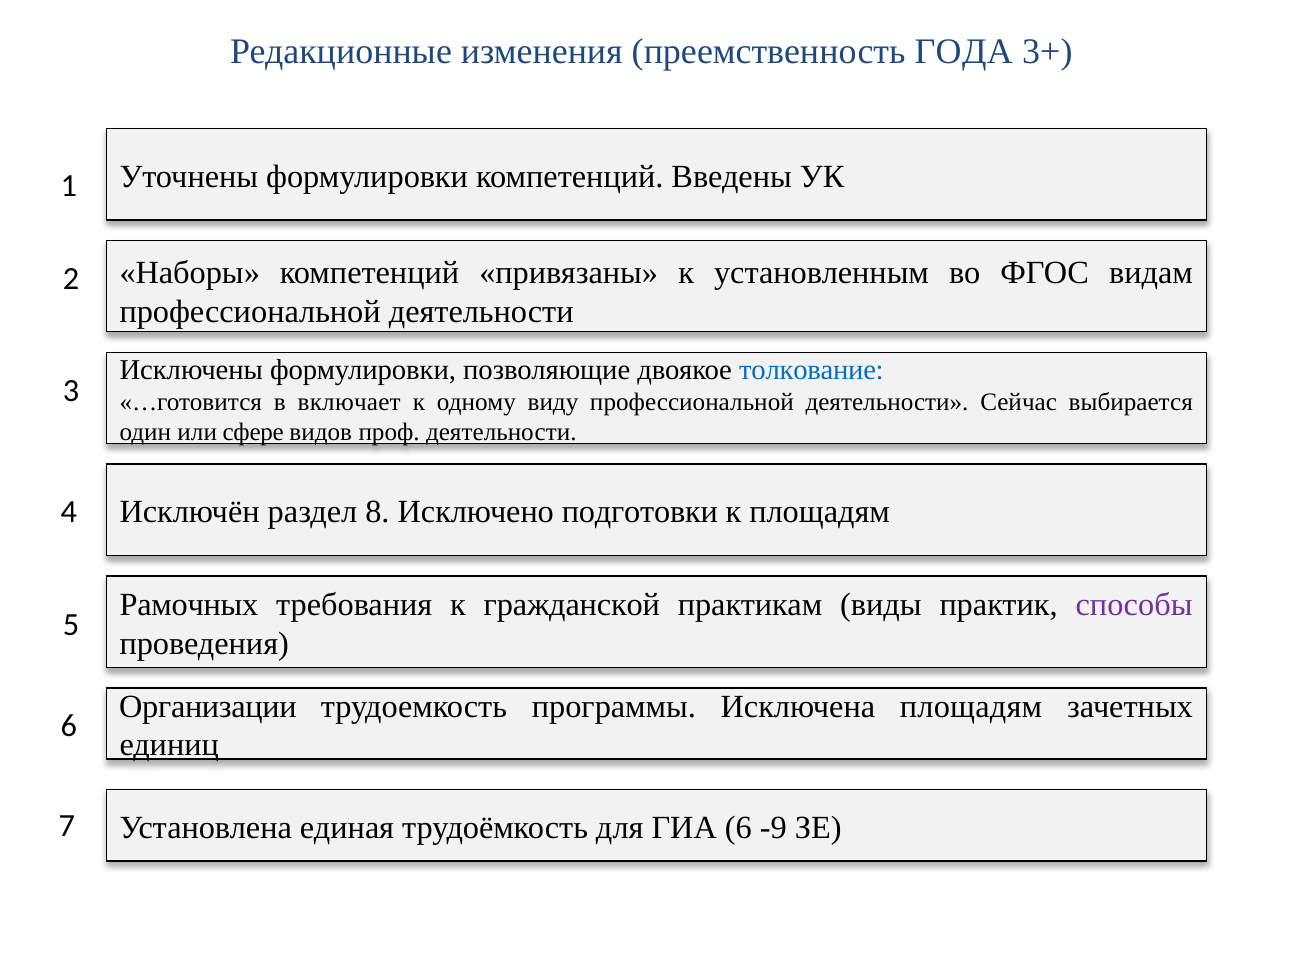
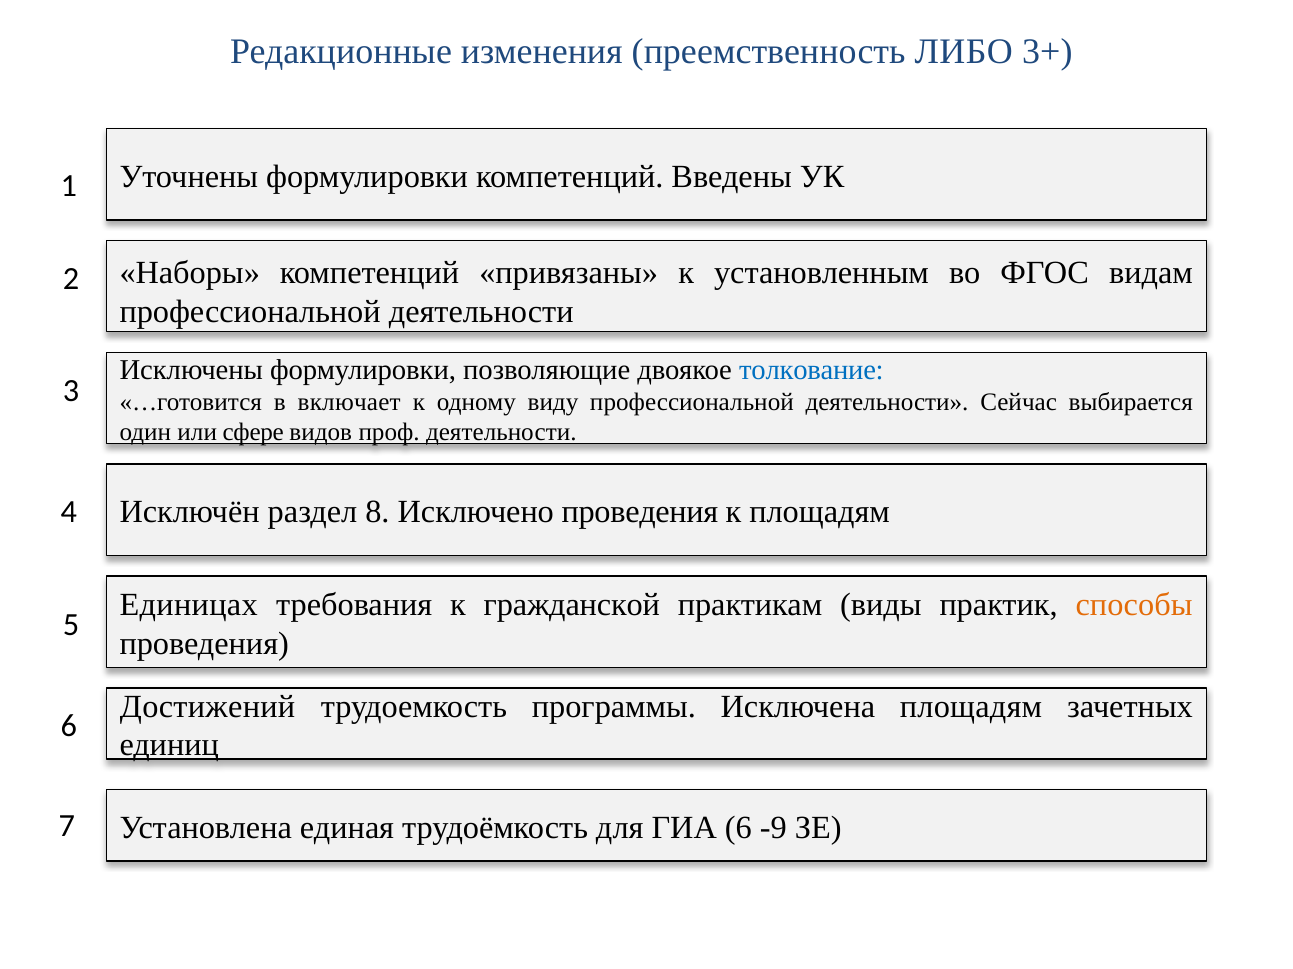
ГОДА: ГОДА -> ЛИБО (964, 52)
Исключено подготовки: подготовки -> проведения (640, 513)
Рамочных: Рамочных -> Единицах (189, 605)
способы colour: purple -> orange (1134, 605)
Организации: Организации -> Достижений (208, 707)
